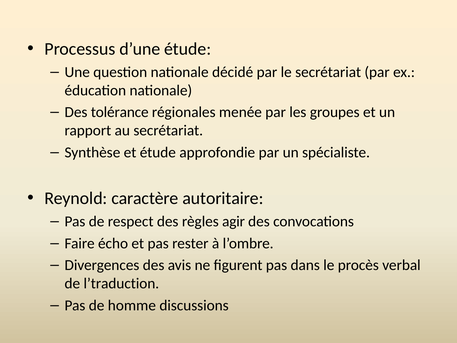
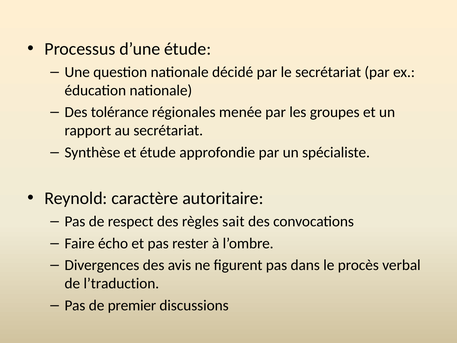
agir: agir -> sait (233, 221)
homme: homme -> premier (132, 305)
